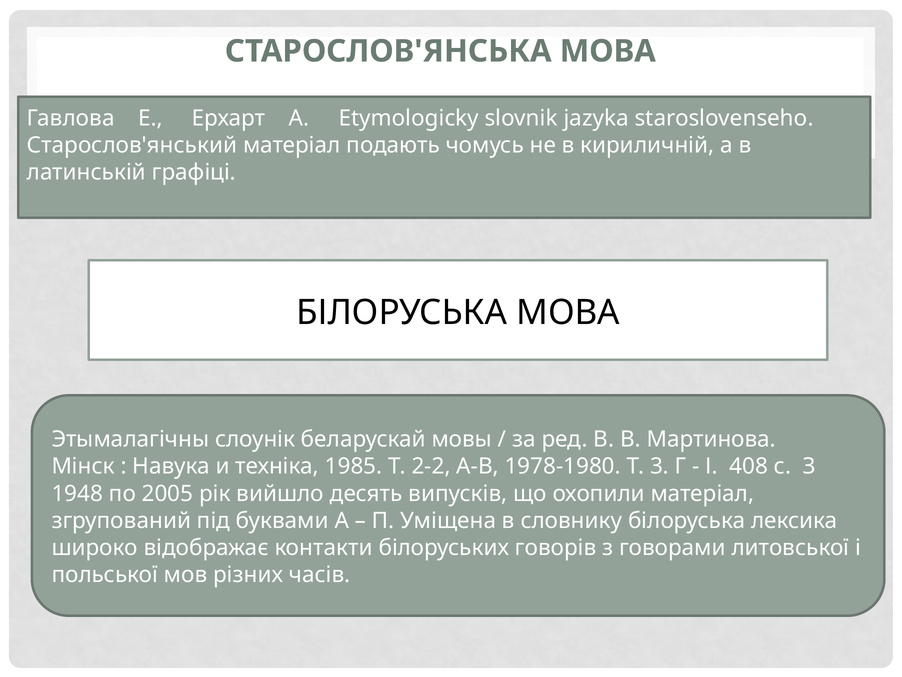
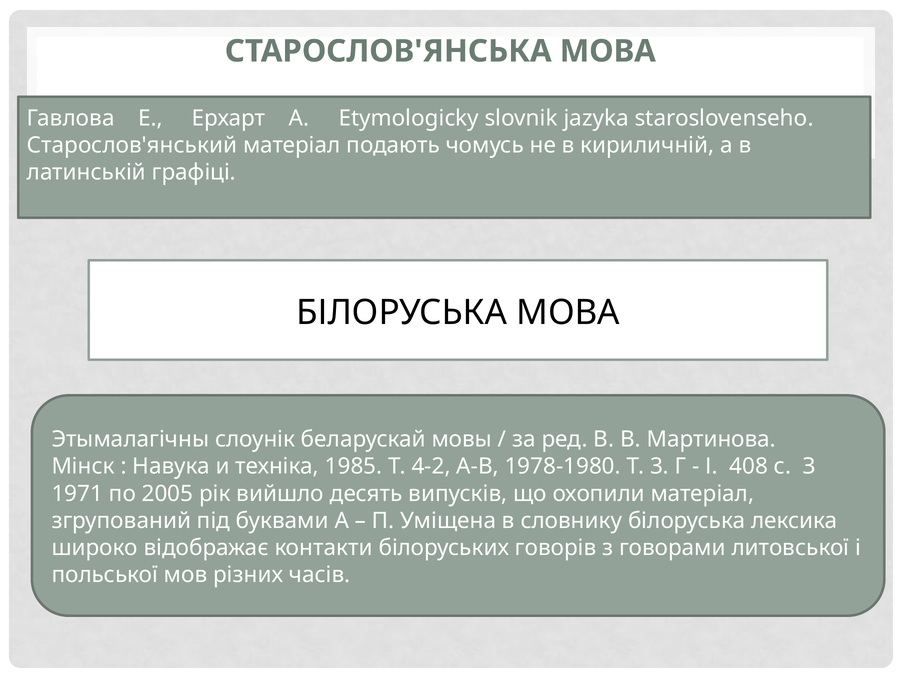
2-2: 2-2 -> 4-2 (431, 466)
1948: 1948 -> 1971 (77, 493)
